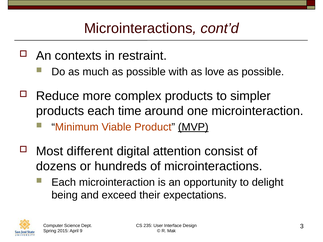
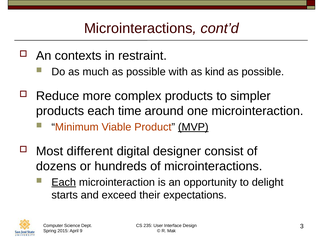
love: love -> kind (215, 72)
attention: attention -> designer (177, 151)
Each underline: none -> present (64, 182)
being: being -> starts (65, 195)
